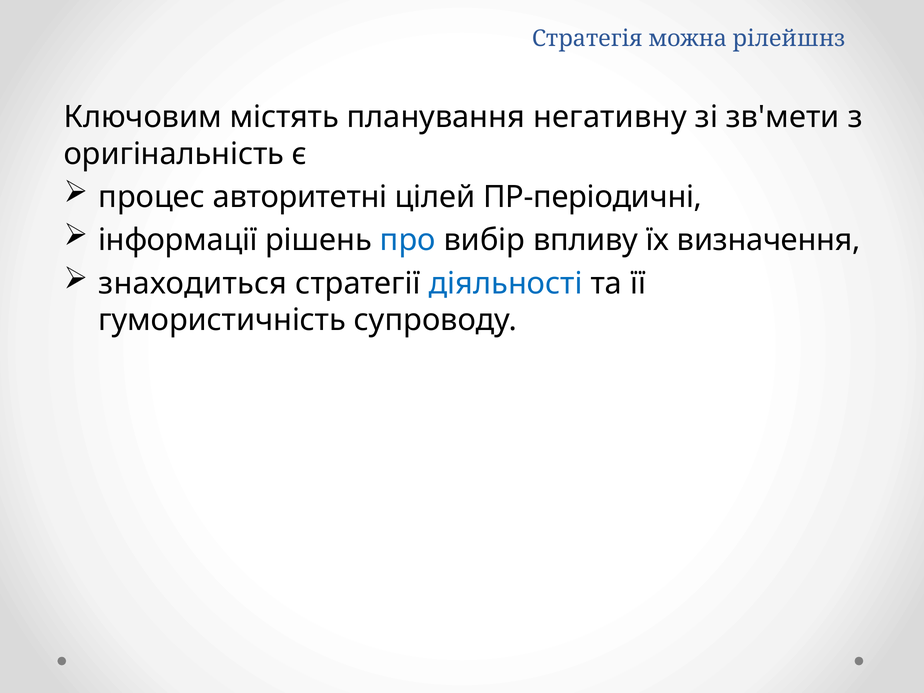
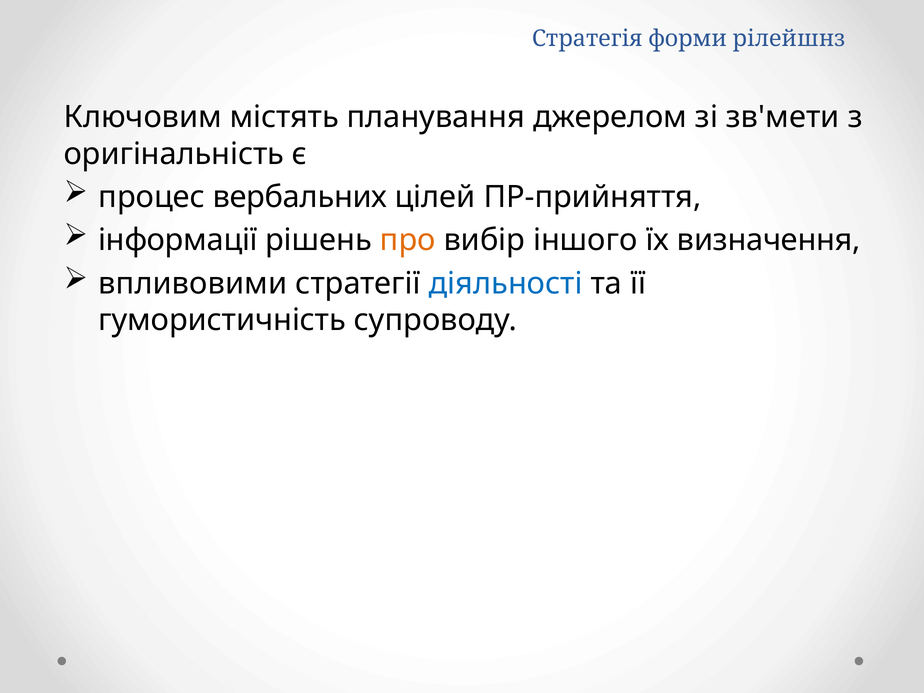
можна: можна -> форми (688, 39)
негативну: негативну -> джерелом (610, 117)
авторитетні: авторитетні -> вербальних (300, 197)
ПР-періодичні: ПР-періодичні -> ПР-прийняття (593, 197)
про colour: blue -> orange (408, 240)
впливу: впливу -> іншого (585, 240)
знаходиться: знаходиться -> впливовими (193, 283)
